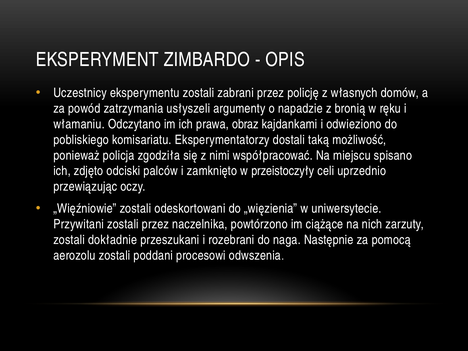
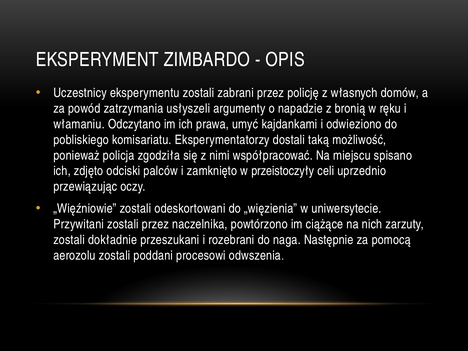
obraz: obraz -> umyć (245, 124)
